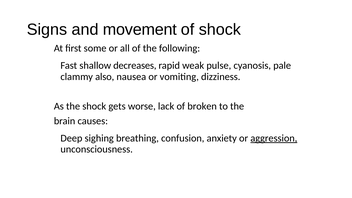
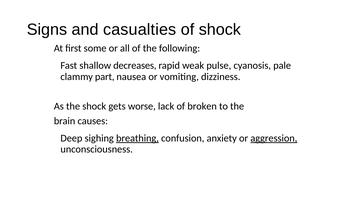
movement: movement -> casualties (140, 30)
also: also -> part (105, 77)
breathing underline: none -> present (137, 138)
